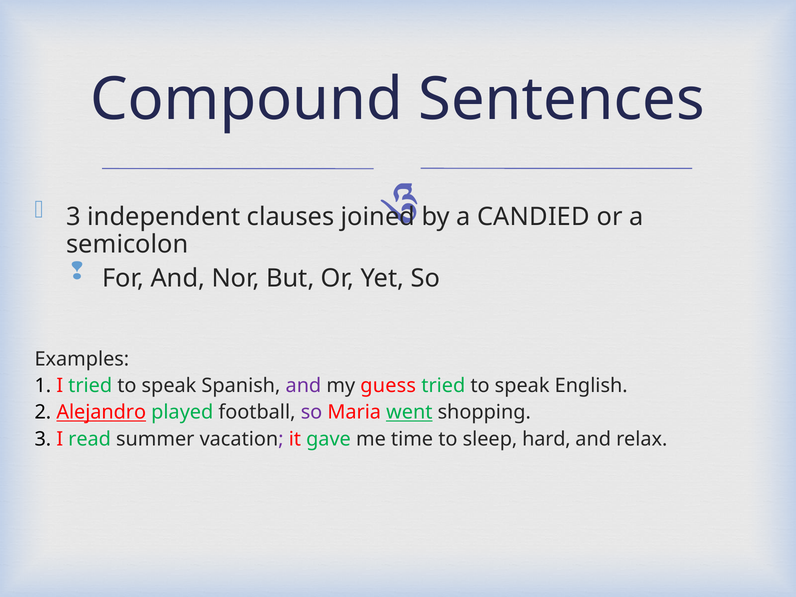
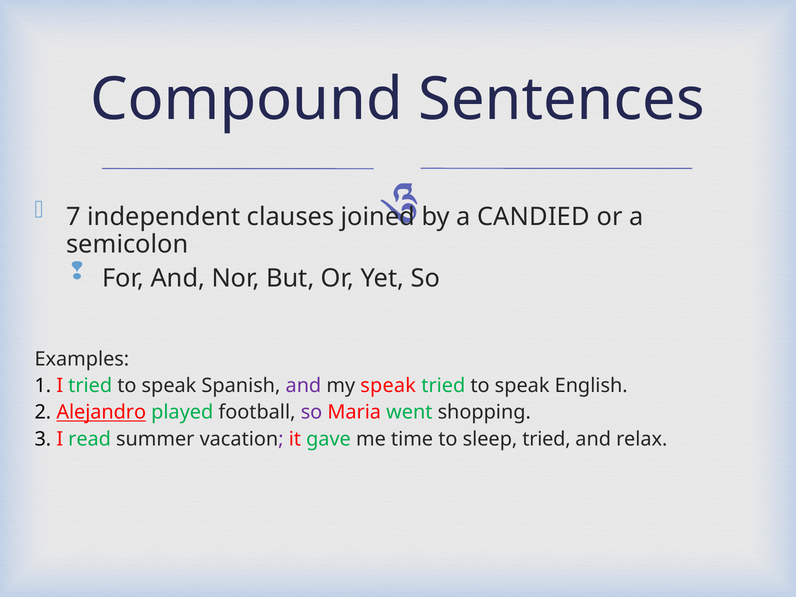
3: 3 -> 7 (74, 217)
my guess: guess -> speak (388, 386)
went underline: present -> none (409, 412)
sleep hard: hard -> tried (546, 439)
